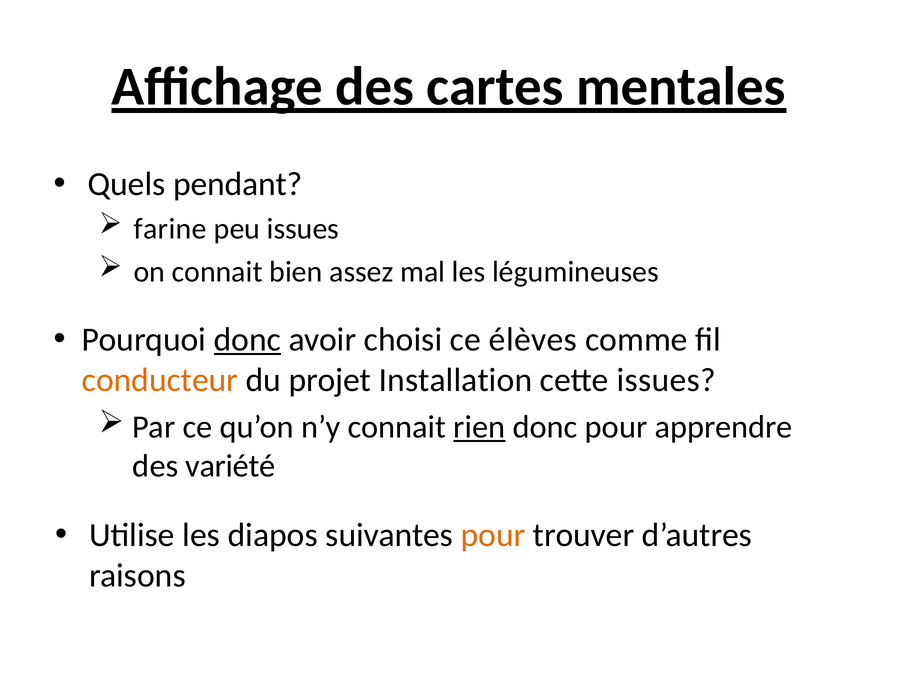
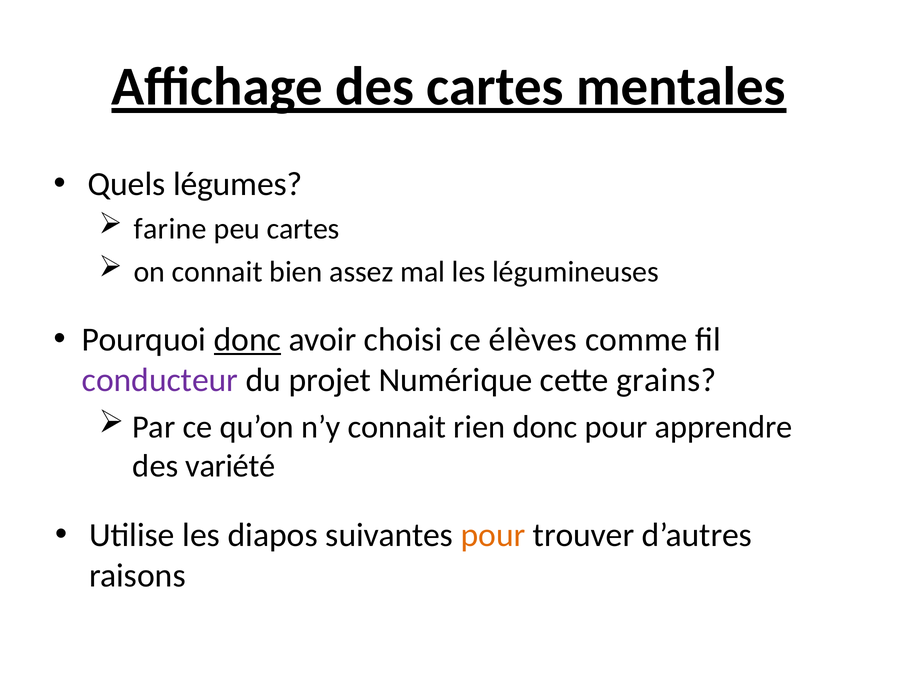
pendant: pendant -> légumes (238, 184)
peu issues: issues -> cartes (303, 229)
conducteur colour: orange -> purple (160, 380)
Installation: Installation -> Numérique (456, 380)
cette issues: issues -> grains (666, 380)
rien underline: present -> none (479, 427)
